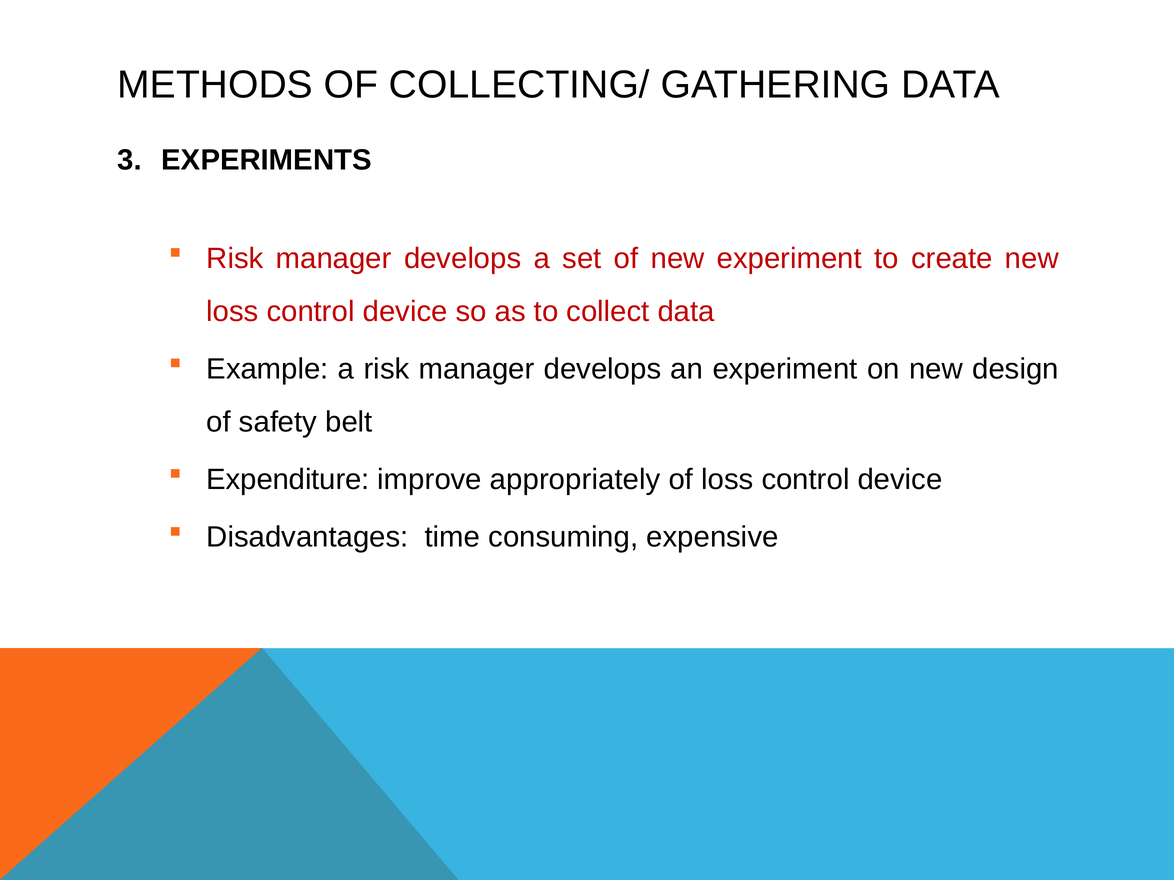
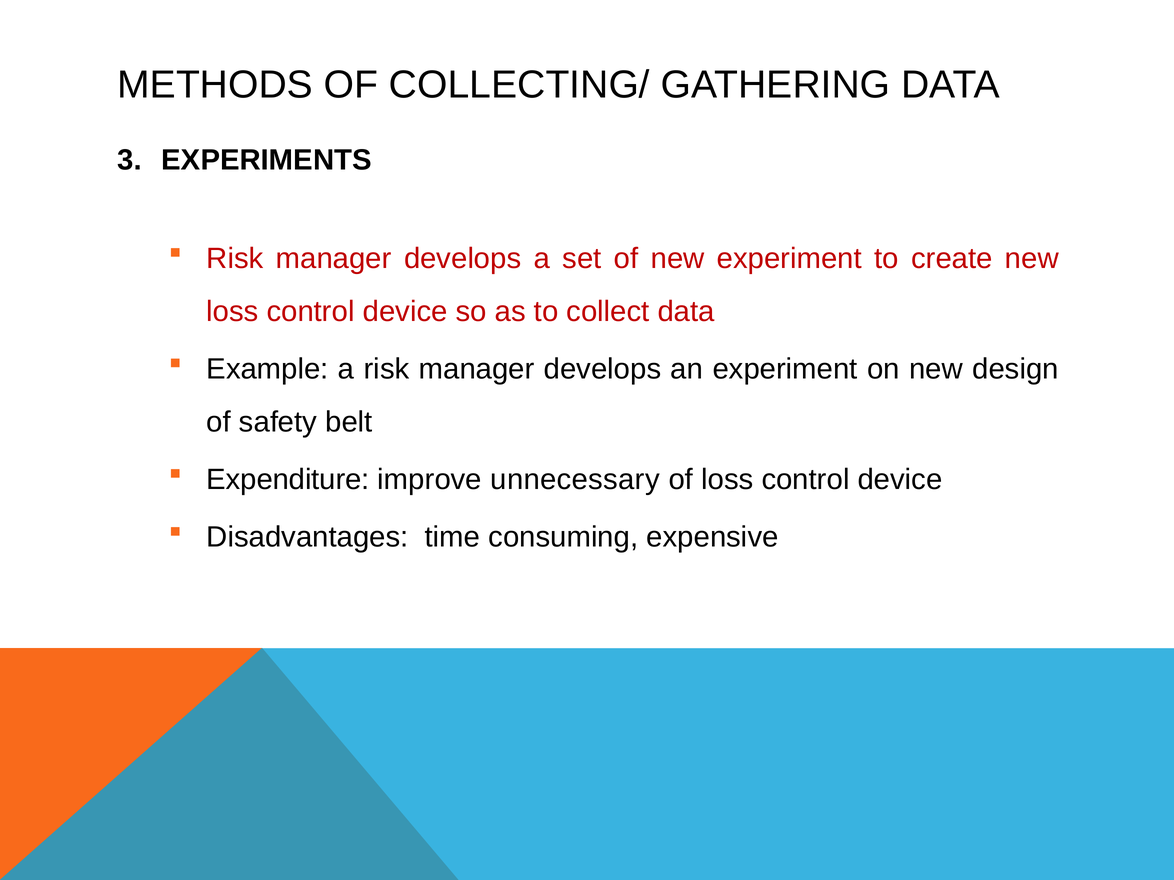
appropriately: appropriately -> unnecessary (575, 480)
